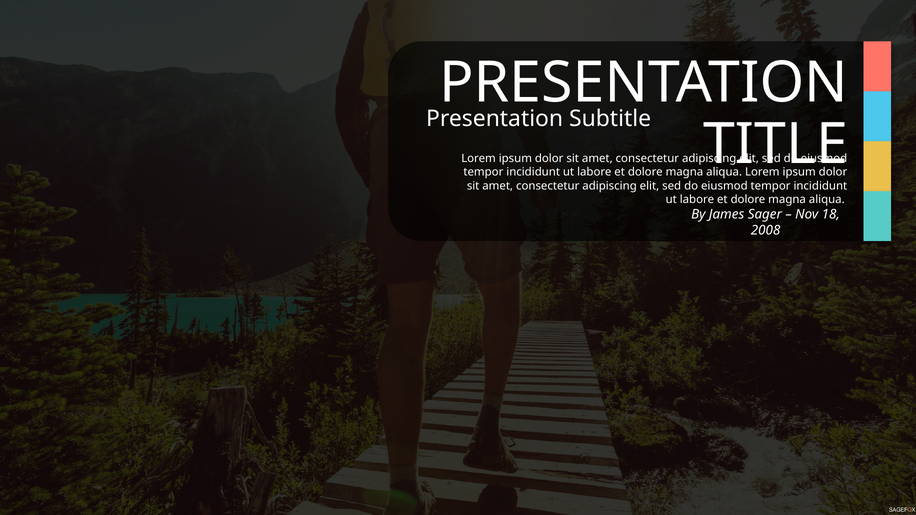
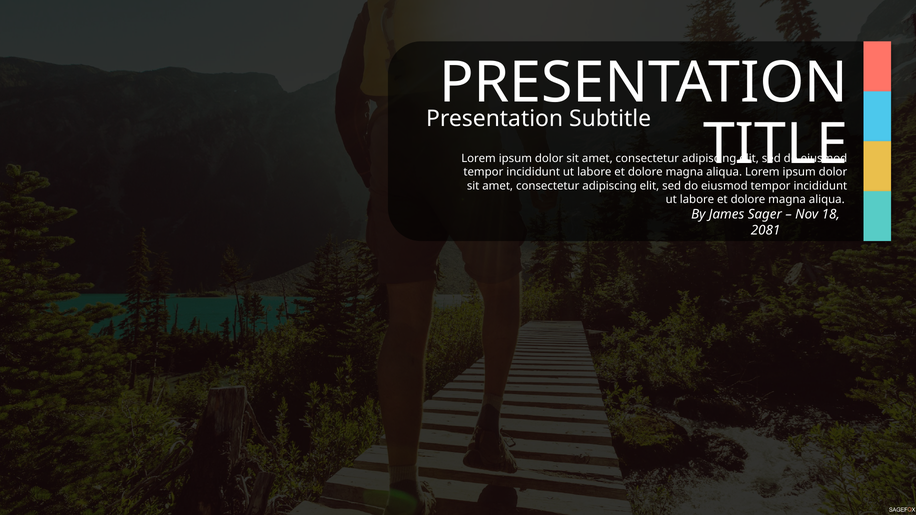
2008: 2008 -> 2081 (766, 231)
